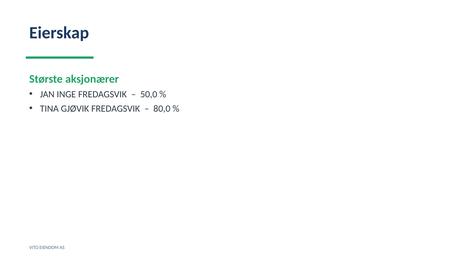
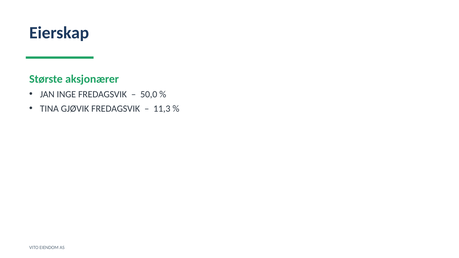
80,0: 80,0 -> 11,3 (162, 109)
